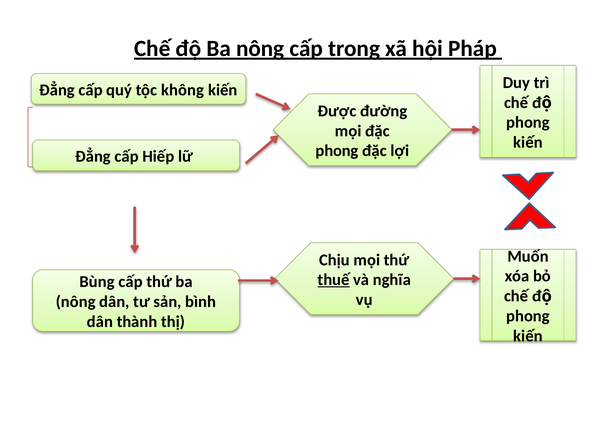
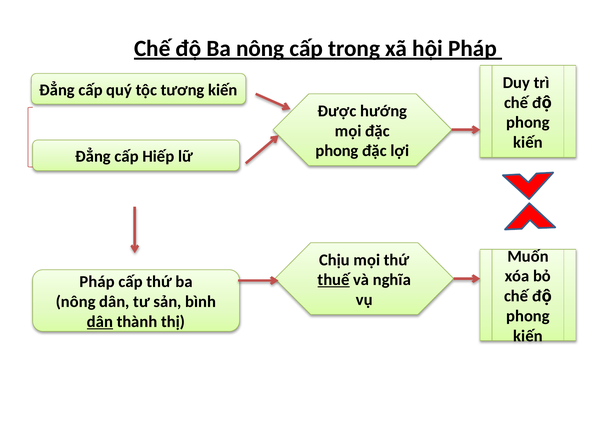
không: không -> tương (183, 90)
đường: đường -> hướng (384, 111)
Bùng: Bùng -> Pháp (97, 282)
dân underline: none -> present (100, 321)
